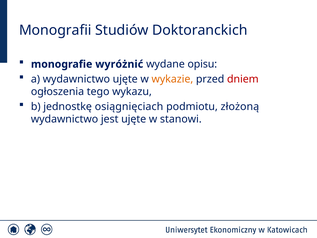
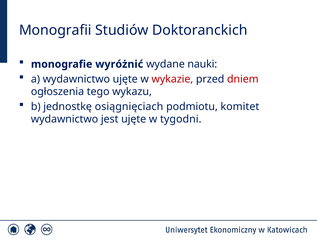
opisu: opisu -> nauki (202, 64)
wykazie colour: orange -> red (172, 79)
złożoną: złożoną -> komitet (240, 106)
stanowi: stanowi -> tygodni (181, 119)
